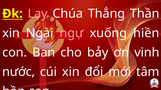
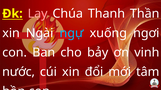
Thẳng: Thẳng -> Thanh (106, 14)
ngự colour: pink -> light blue (72, 33)
hiền: hiền -> ngơi (146, 33)
